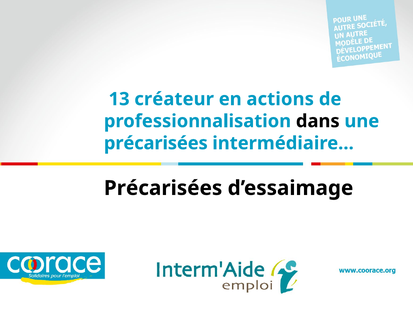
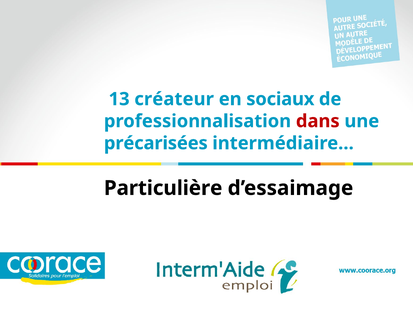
actions: actions -> sociaux (280, 99)
dans colour: black -> red (318, 121)
Précarisées: Précarisées -> Particulière (163, 188)
